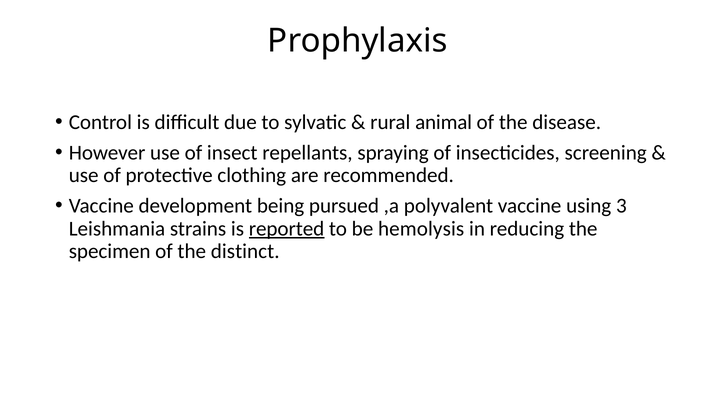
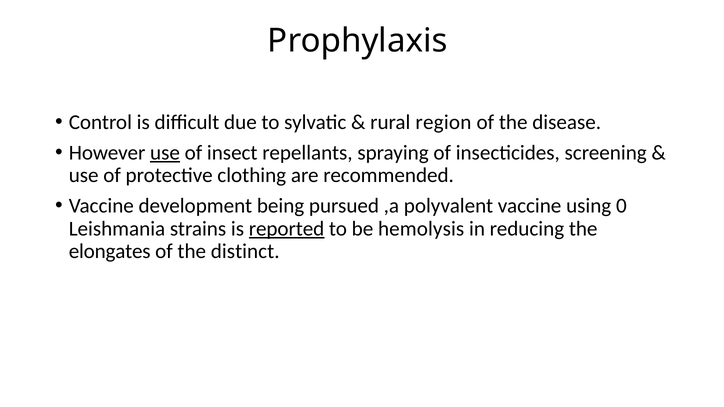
animal: animal -> region (443, 122)
use underline: none -> present (165, 153)
3: 3 -> 0 (621, 206)
specimen: specimen -> elongates (110, 252)
